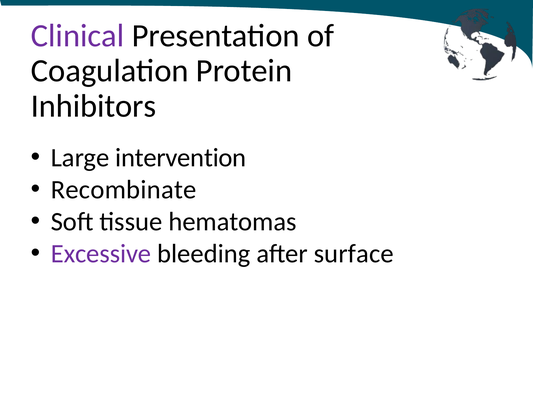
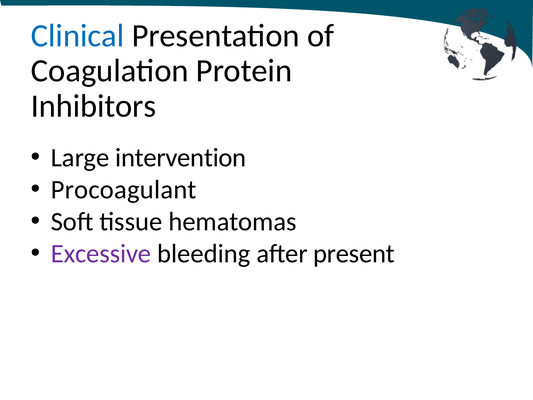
Clinical colour: purple -> blue (78, 36)
Recombinate: Recombinate -> Procoagulant (124, 190)
surface: surface -> present (354, 253)
